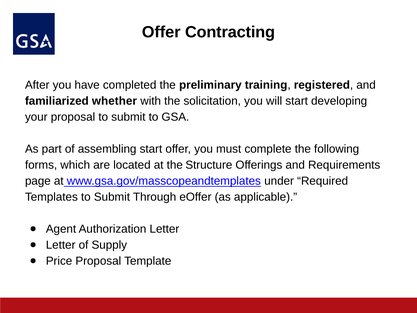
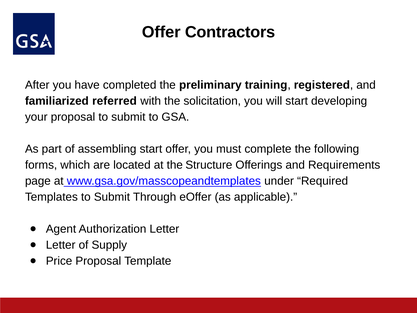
Contracting: Contracting -> Contractors (230, 32)
whether: whether -> referred (114, 101)
